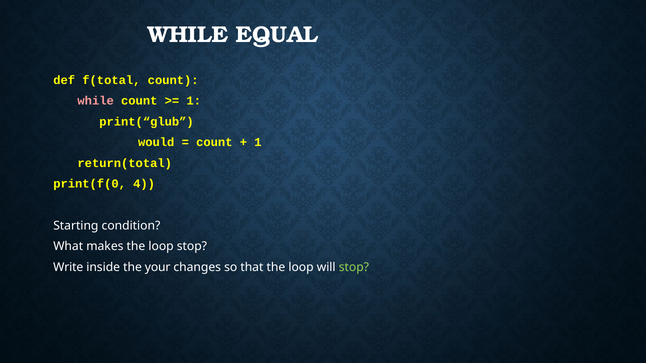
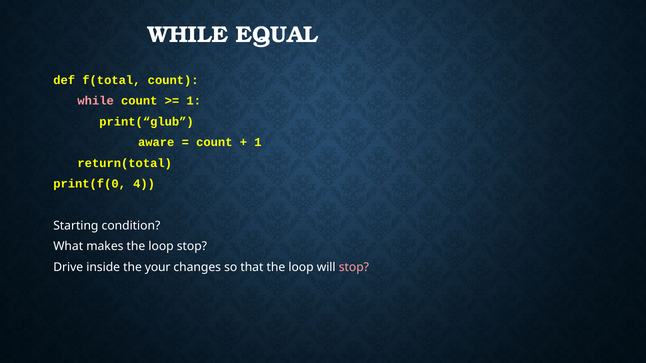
would: would -> aware (156, 143)
Write: Write -> Drive (68, 267)
stop colour: light green -> pink (354, 267)
